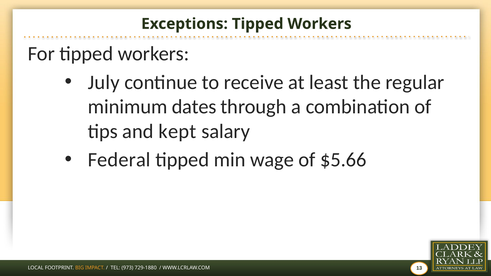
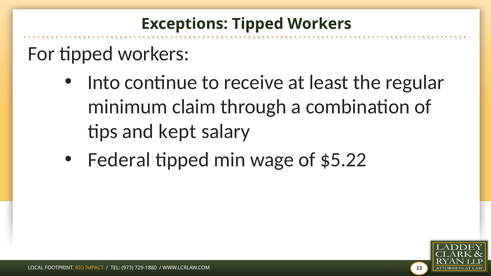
July: July -> Into (104, 82)
dates: dates -> claim (194, 107)
$5.66: $5.66 -> $5.22 (343, 160)
